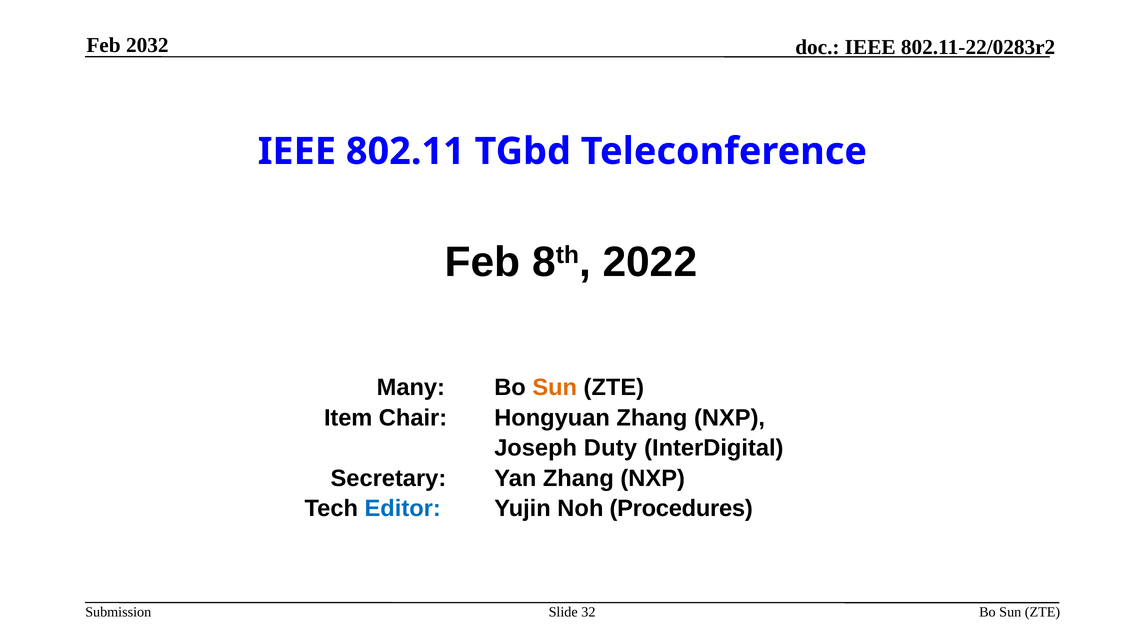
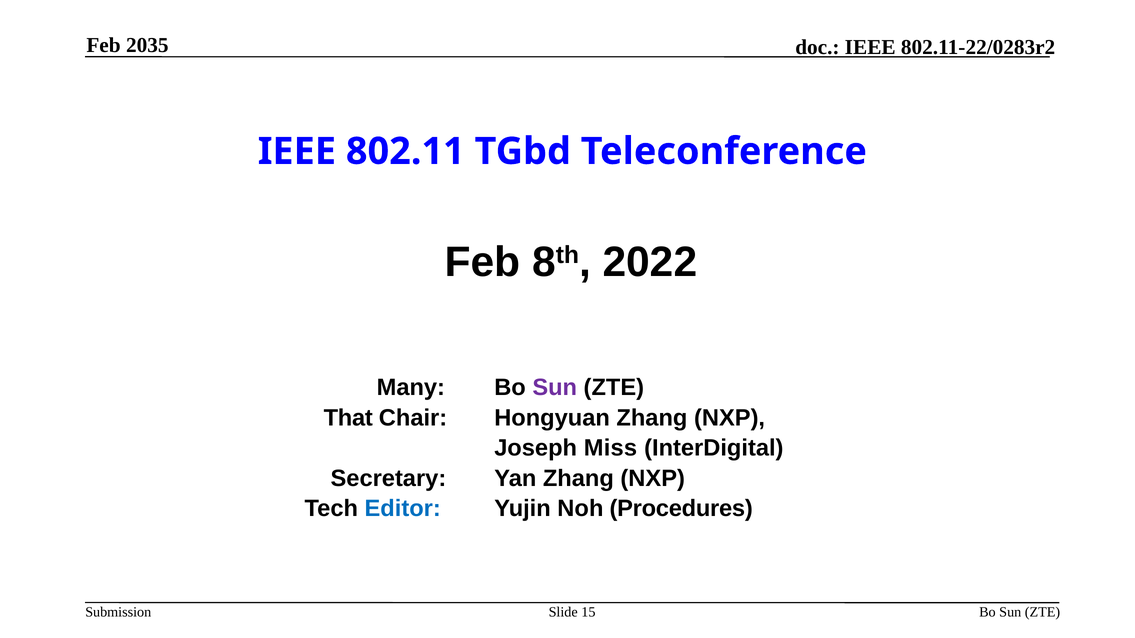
2032: 2032 -> 2035 (147, 45)
Sun colour: orange -> purple (555, 388)
Item: Item -> That (348, 418)
Duty: Duty -> Miss (610, 448)
32: 32 -> 15 (588, 612)
